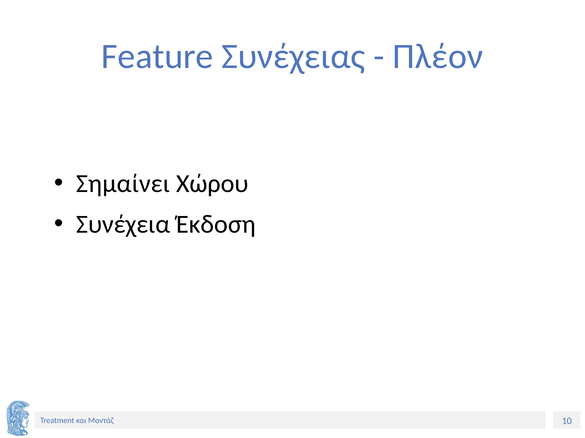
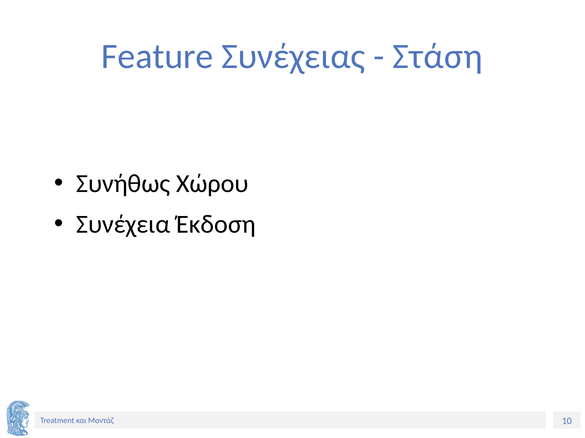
Πλέον: Πλέον -> Στάση (438, 57)
Σημαίνει: Σημαίνει -> Συνήθως (123, 184)
